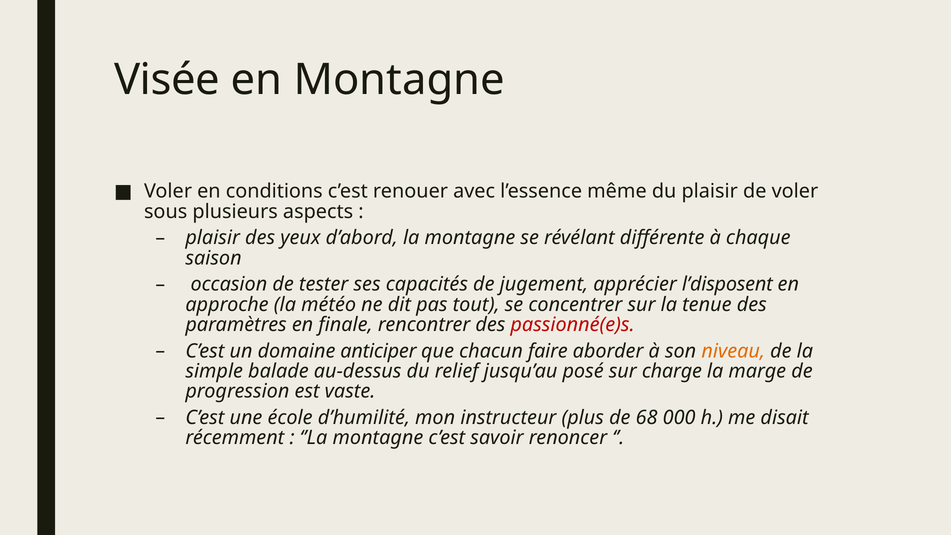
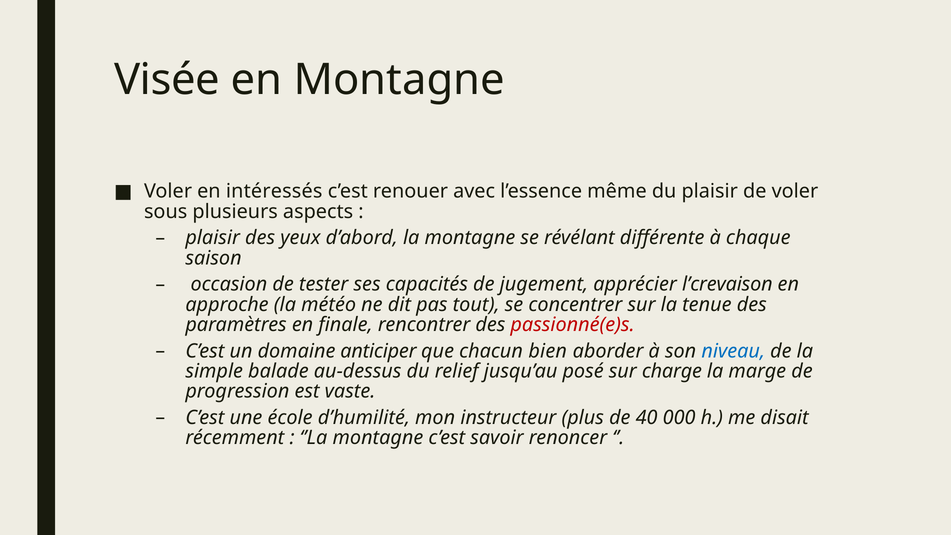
conditions: conditions -> intéressés (274, 191)
l’disposent: l’disposent -> l’crevaison (727, 284)
faire: faire -> bien (548, 351)
niveau colour: orange -> blue (733, 351)
68: 68 -> 40 (647, 418)
